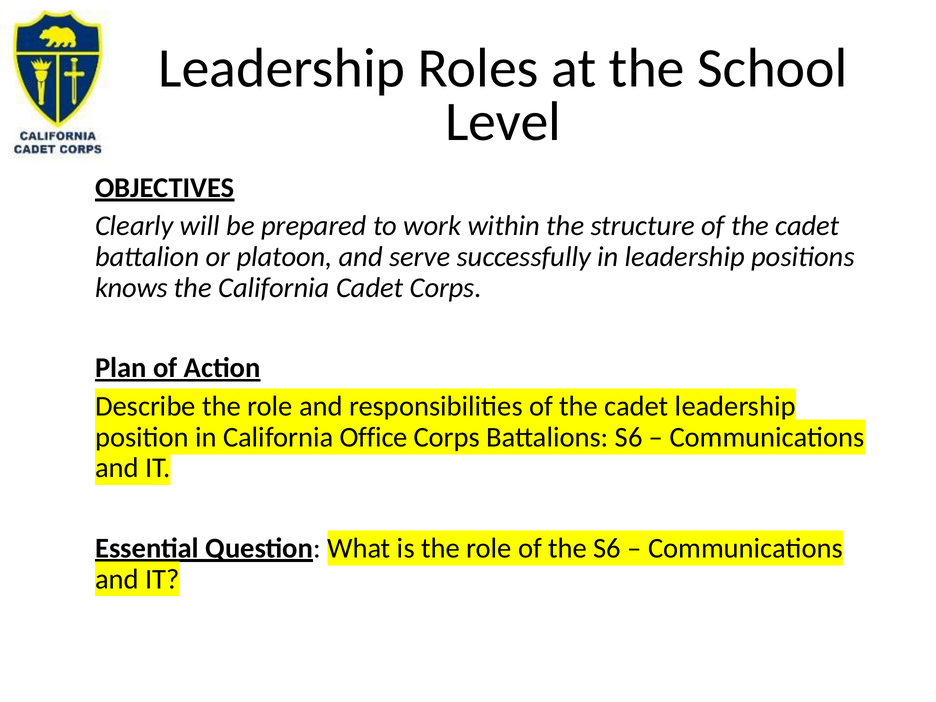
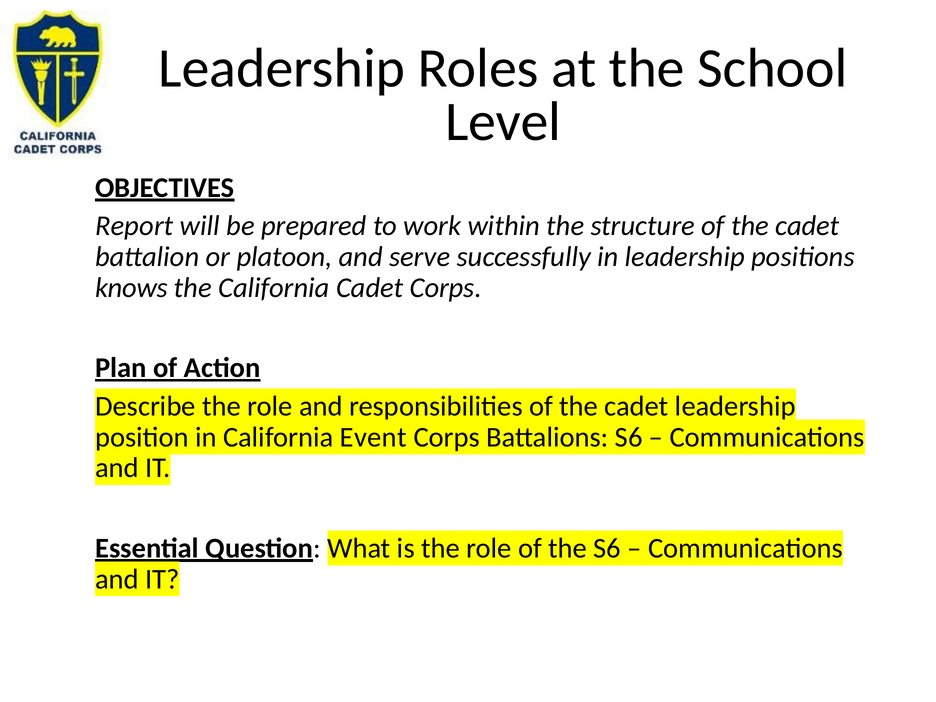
Clearly: Clearly -> Report (134, 226)
Office: Office -> Event (373, 437)
